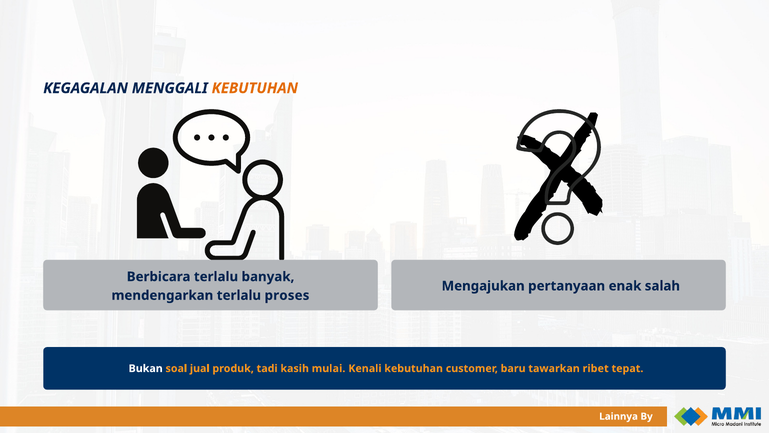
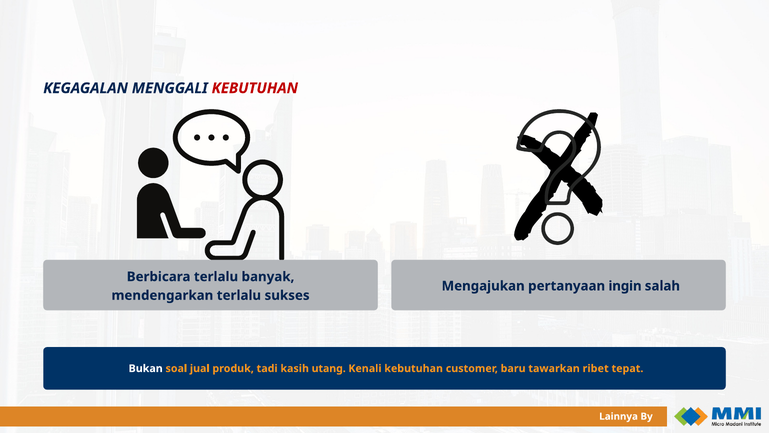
KEBUTUHAN colour: orange -> red (255, 88)
enak: enak -> ingin (625, 286)
proses: proses -> sukses (287, 295)
mulai: mulai -> utang (329, 368)
